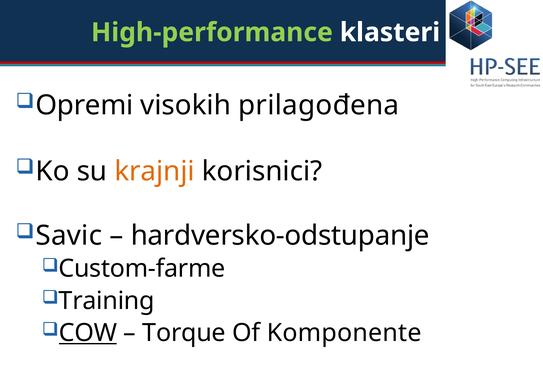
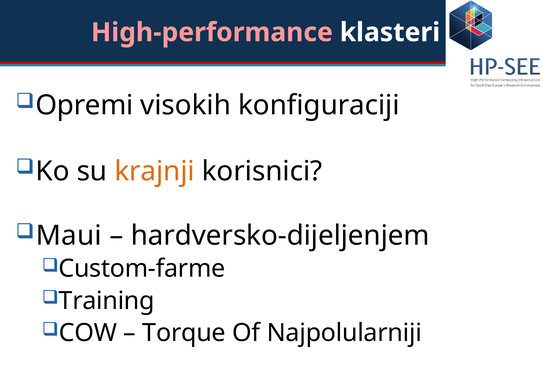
High-performance colour: light green -> pink (212, 32)
prilagođena: prilagođena -> konfiguraciji (319, 105)
Savic: Savic -> Maui (69, 236)
hardversko-odstupanje: hardversko-odstupanje -> hardversko-dijeljenjem (280, 236)
COW underline: present -> none (88, 333)
Komponente: Komponente -> Najpolularniji (344, 333)
